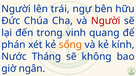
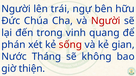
sống colour: orange -> red (70, 45)
kính: kính -> gian (123, 45)
ngân: ngân -> thiện (32, 69)
